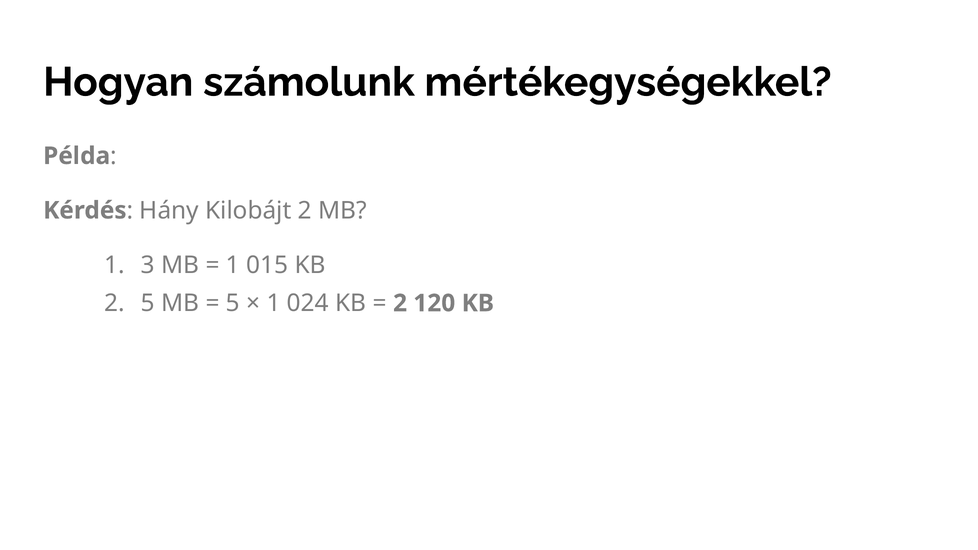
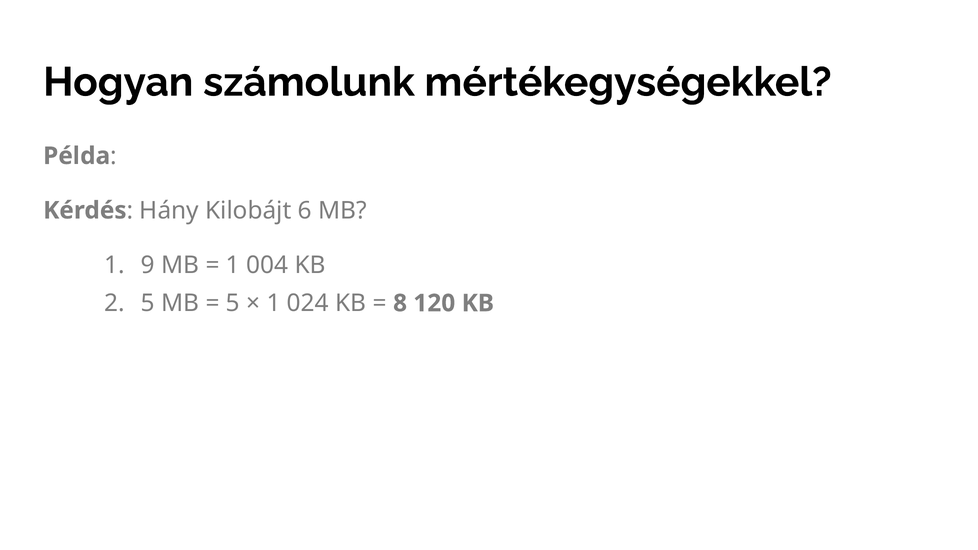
Kilobájt 2: 2 -> 6 (305, 211)
3: 3 -> 9 (148, 265)
015: 015 -> 004 (267, 265)
2: 2 -> 8 (400, 303)
